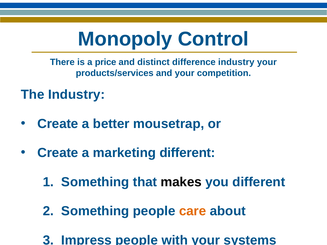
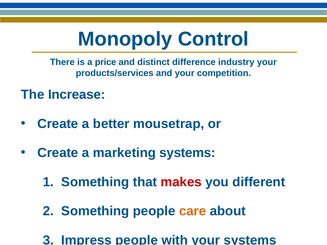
The Industry: Industry -> Increase (77, 95)
marketing different: different -> systems (187, 153)
makes colour: black -> red (181, 182)
